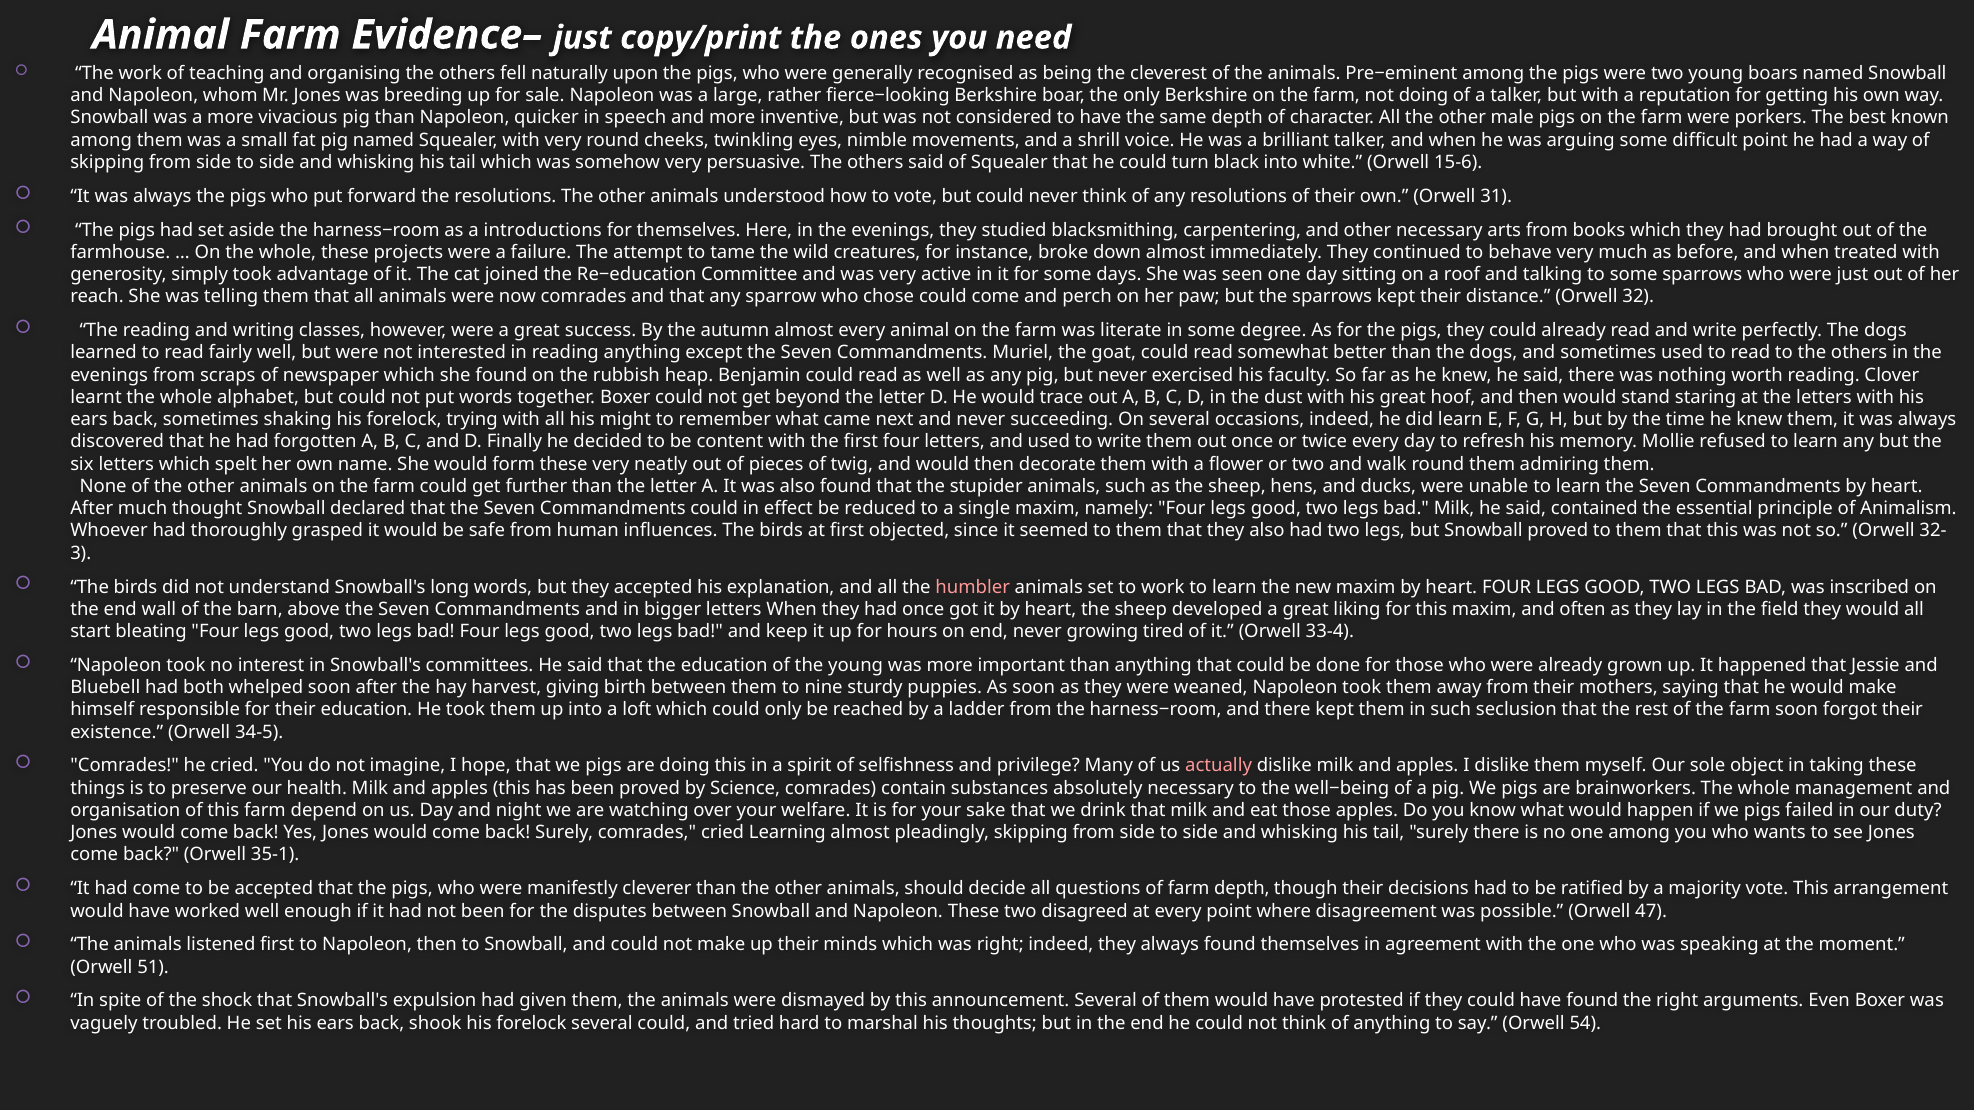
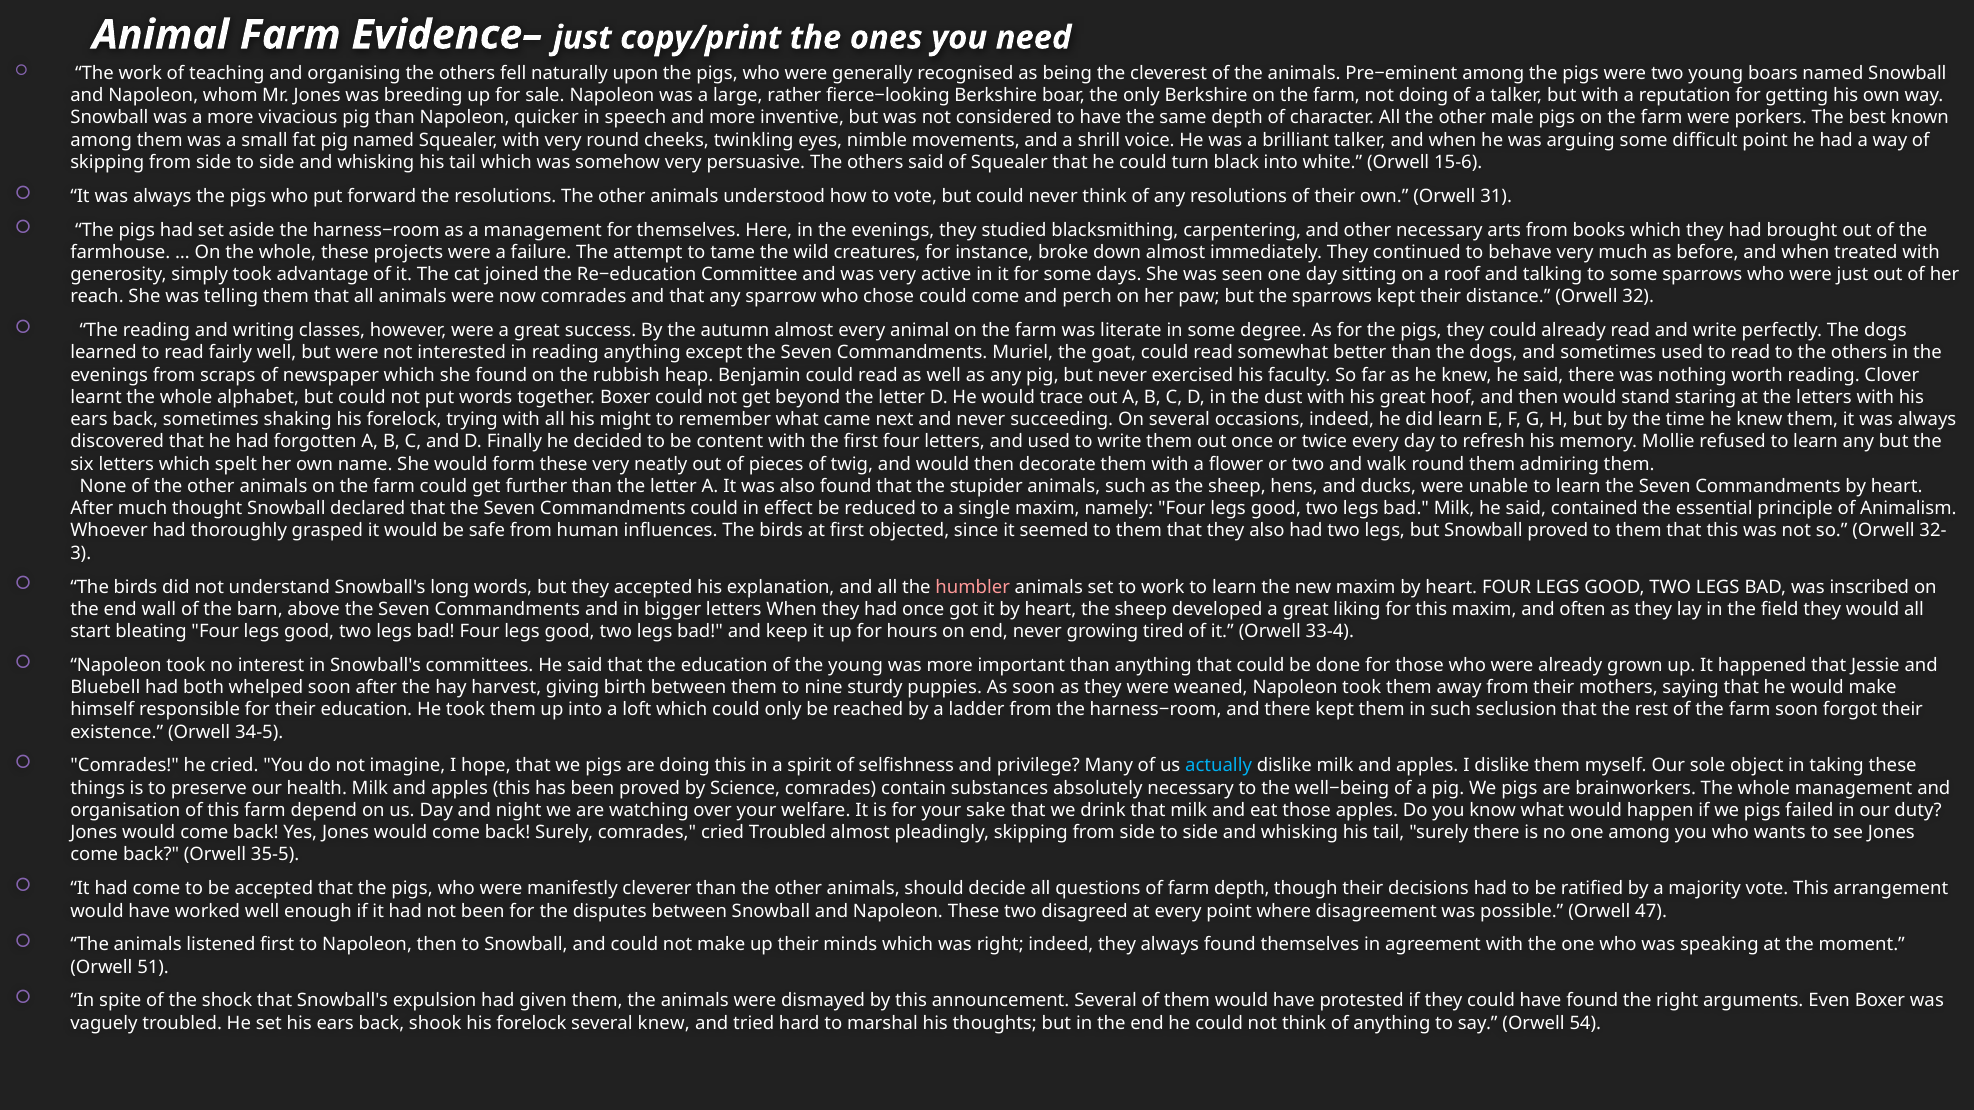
a introductions: introductions -> management (543, 230)
actually colour: pink -> light blue (1219, 766)
cried Learning: Learning -> Troubled (787, 833)
35-1: 35-1 -> 35-5 (275, 855)
several could: could -> knew (664, 1023)
